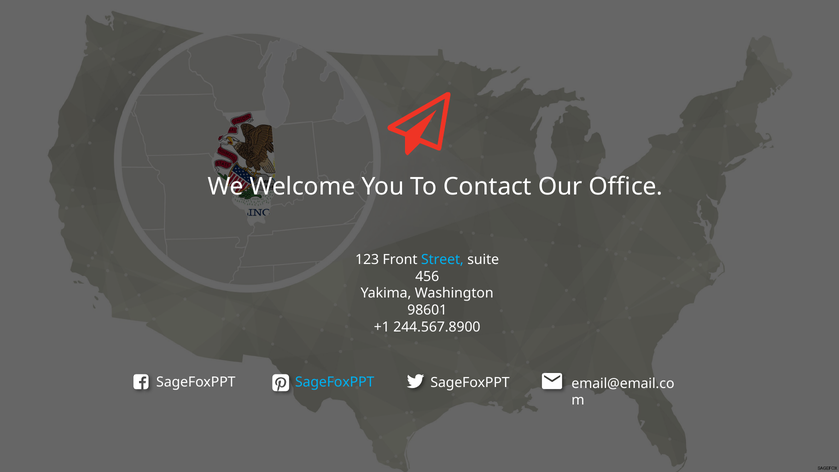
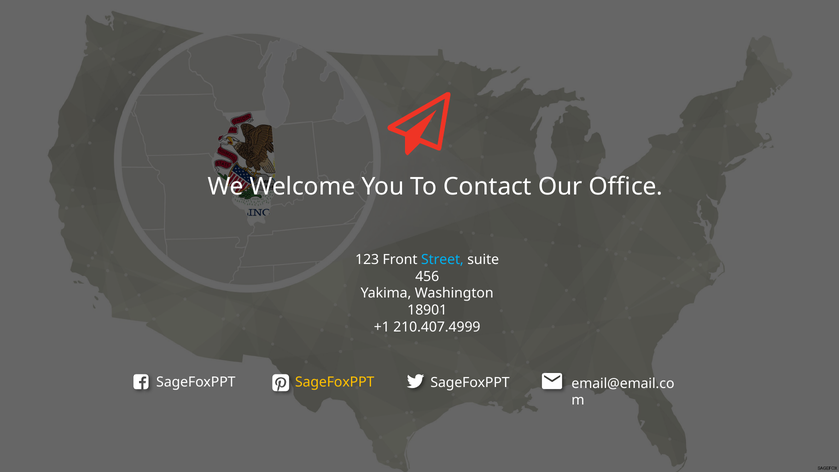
98601: 98601 -> 18901 (427, 310)
244.567.8900: 244.567.8900 -> 210.407.4999 (437, 327)
SageFoxPPT colour: light blue -> yellow (335, 382)
